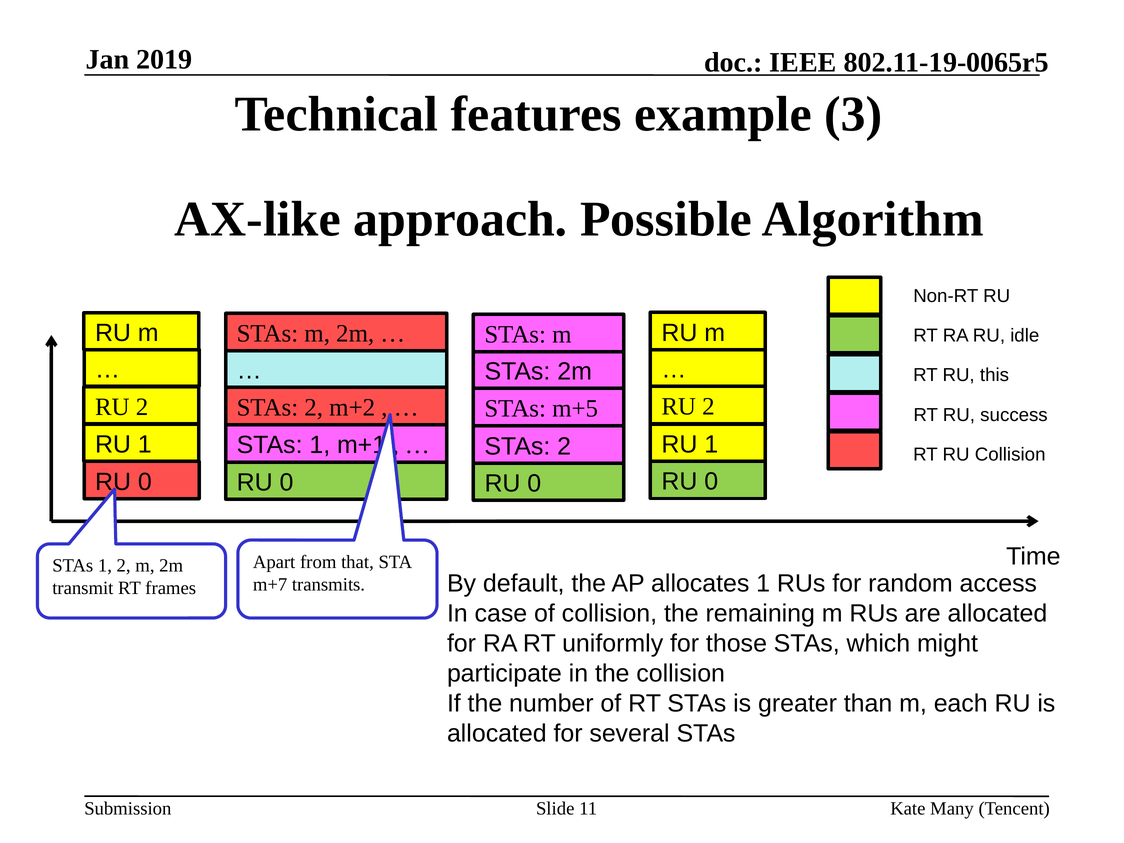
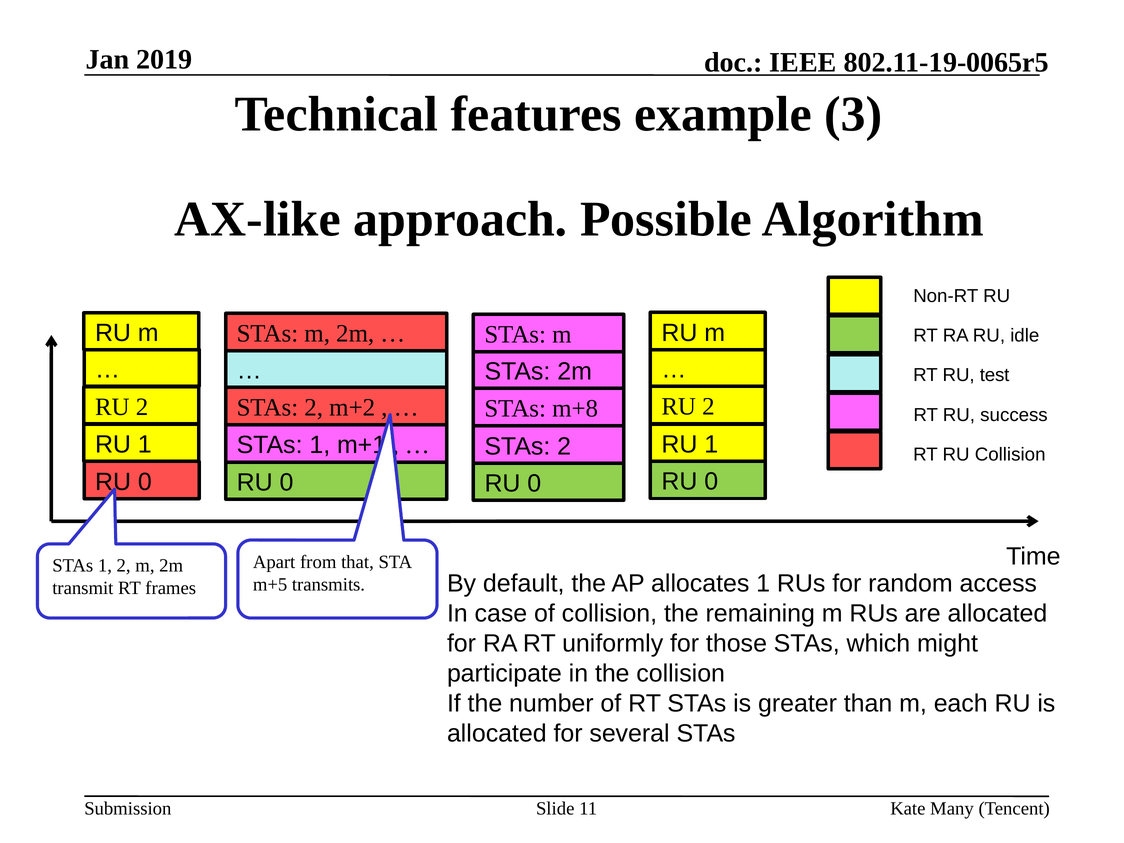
this: this -> test (995, 375)
m+5: m+5 -> m+8 (575, 409)
m+7: m+7 -> m+5 (270, 584)
